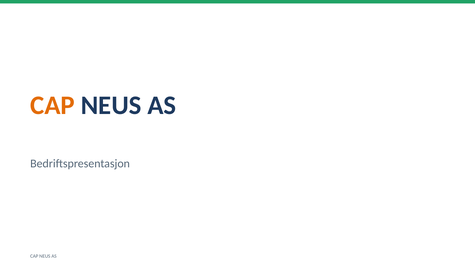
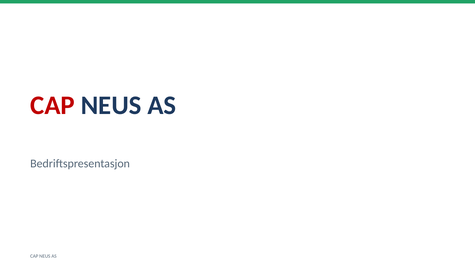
CAP colour: orange -> red (52, 105)
